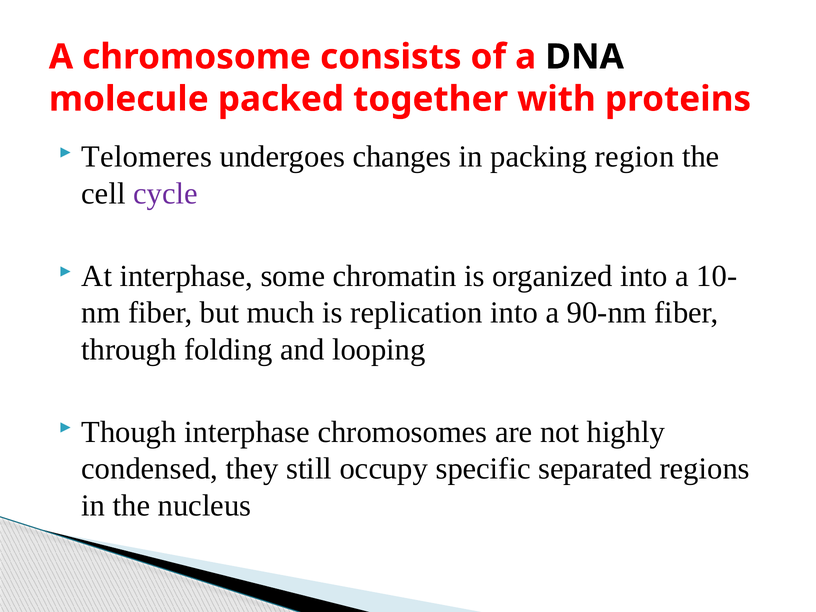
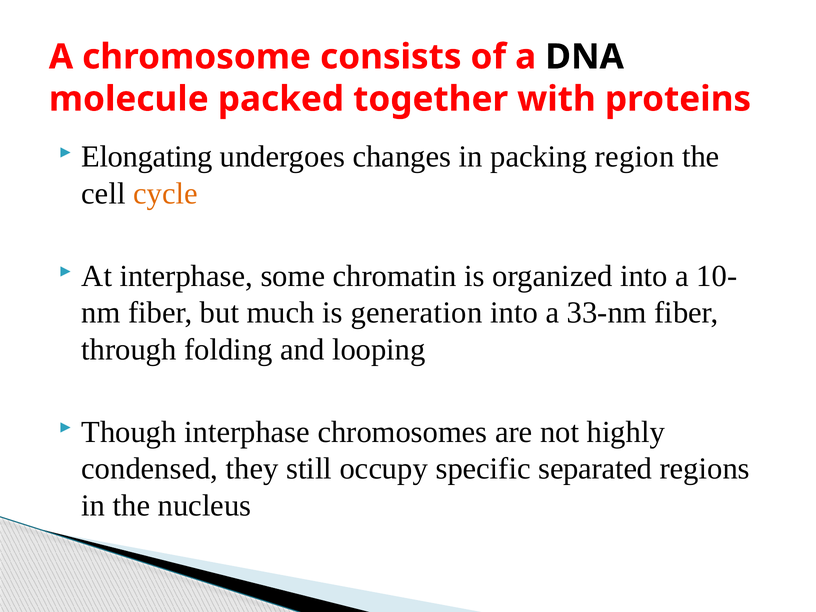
Telomeres: Telomeres -> Elongating (147, 157)
cycle colour: purple -> orange (165, 193)
replication: replication -> generation (416, 313)
90-nm: 90-nm -> 33-nm (607, 313)
